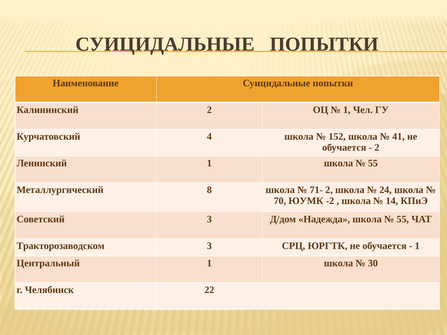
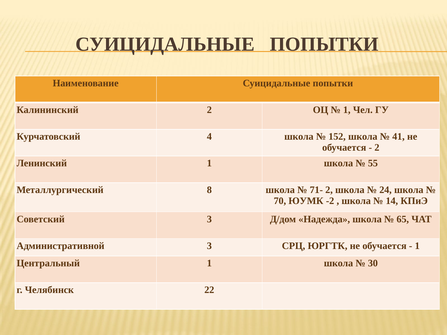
55: 55 -> 65 (403, 219)
Тракторозаводском: Тракторозаводском -> Административной (61, 246)
